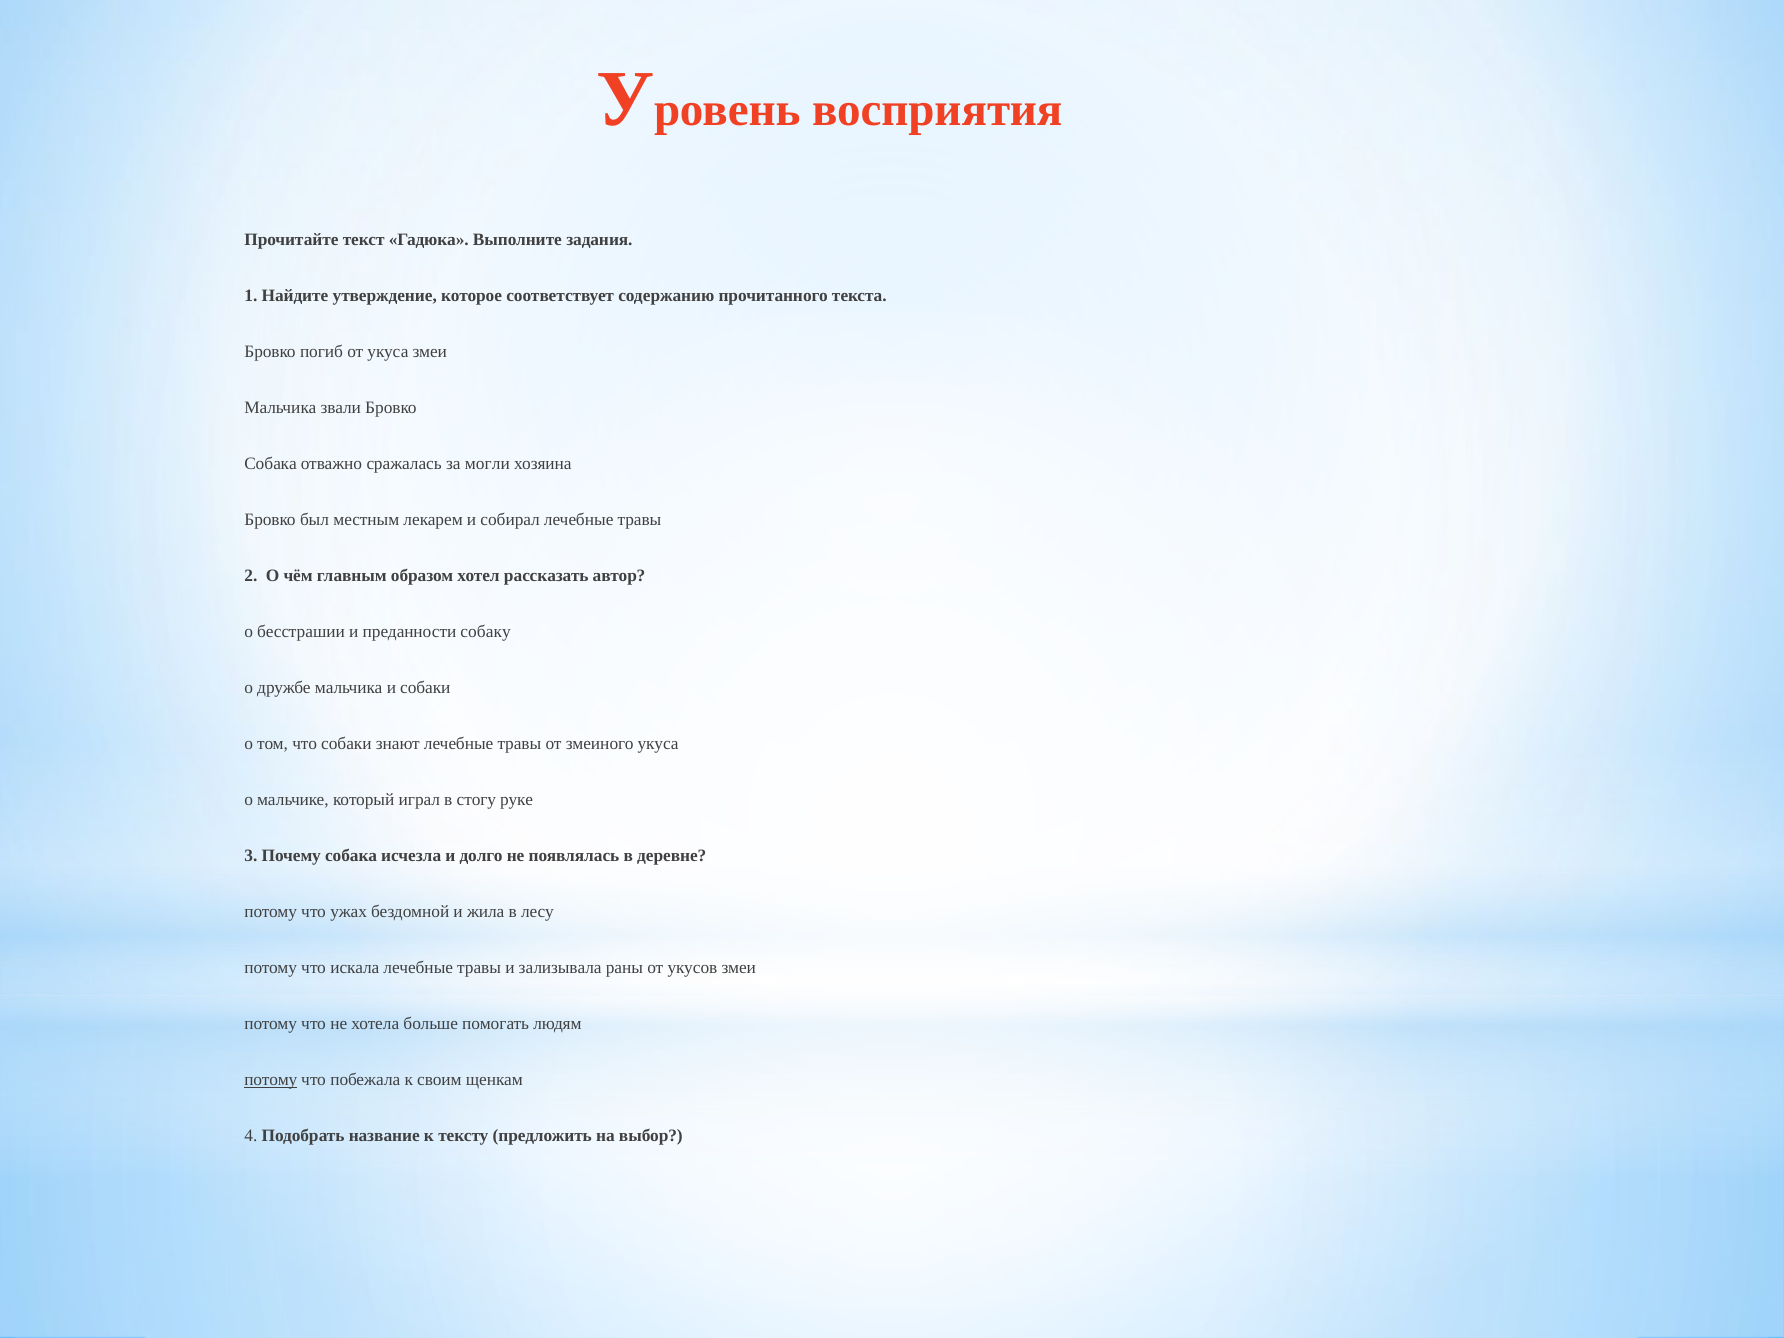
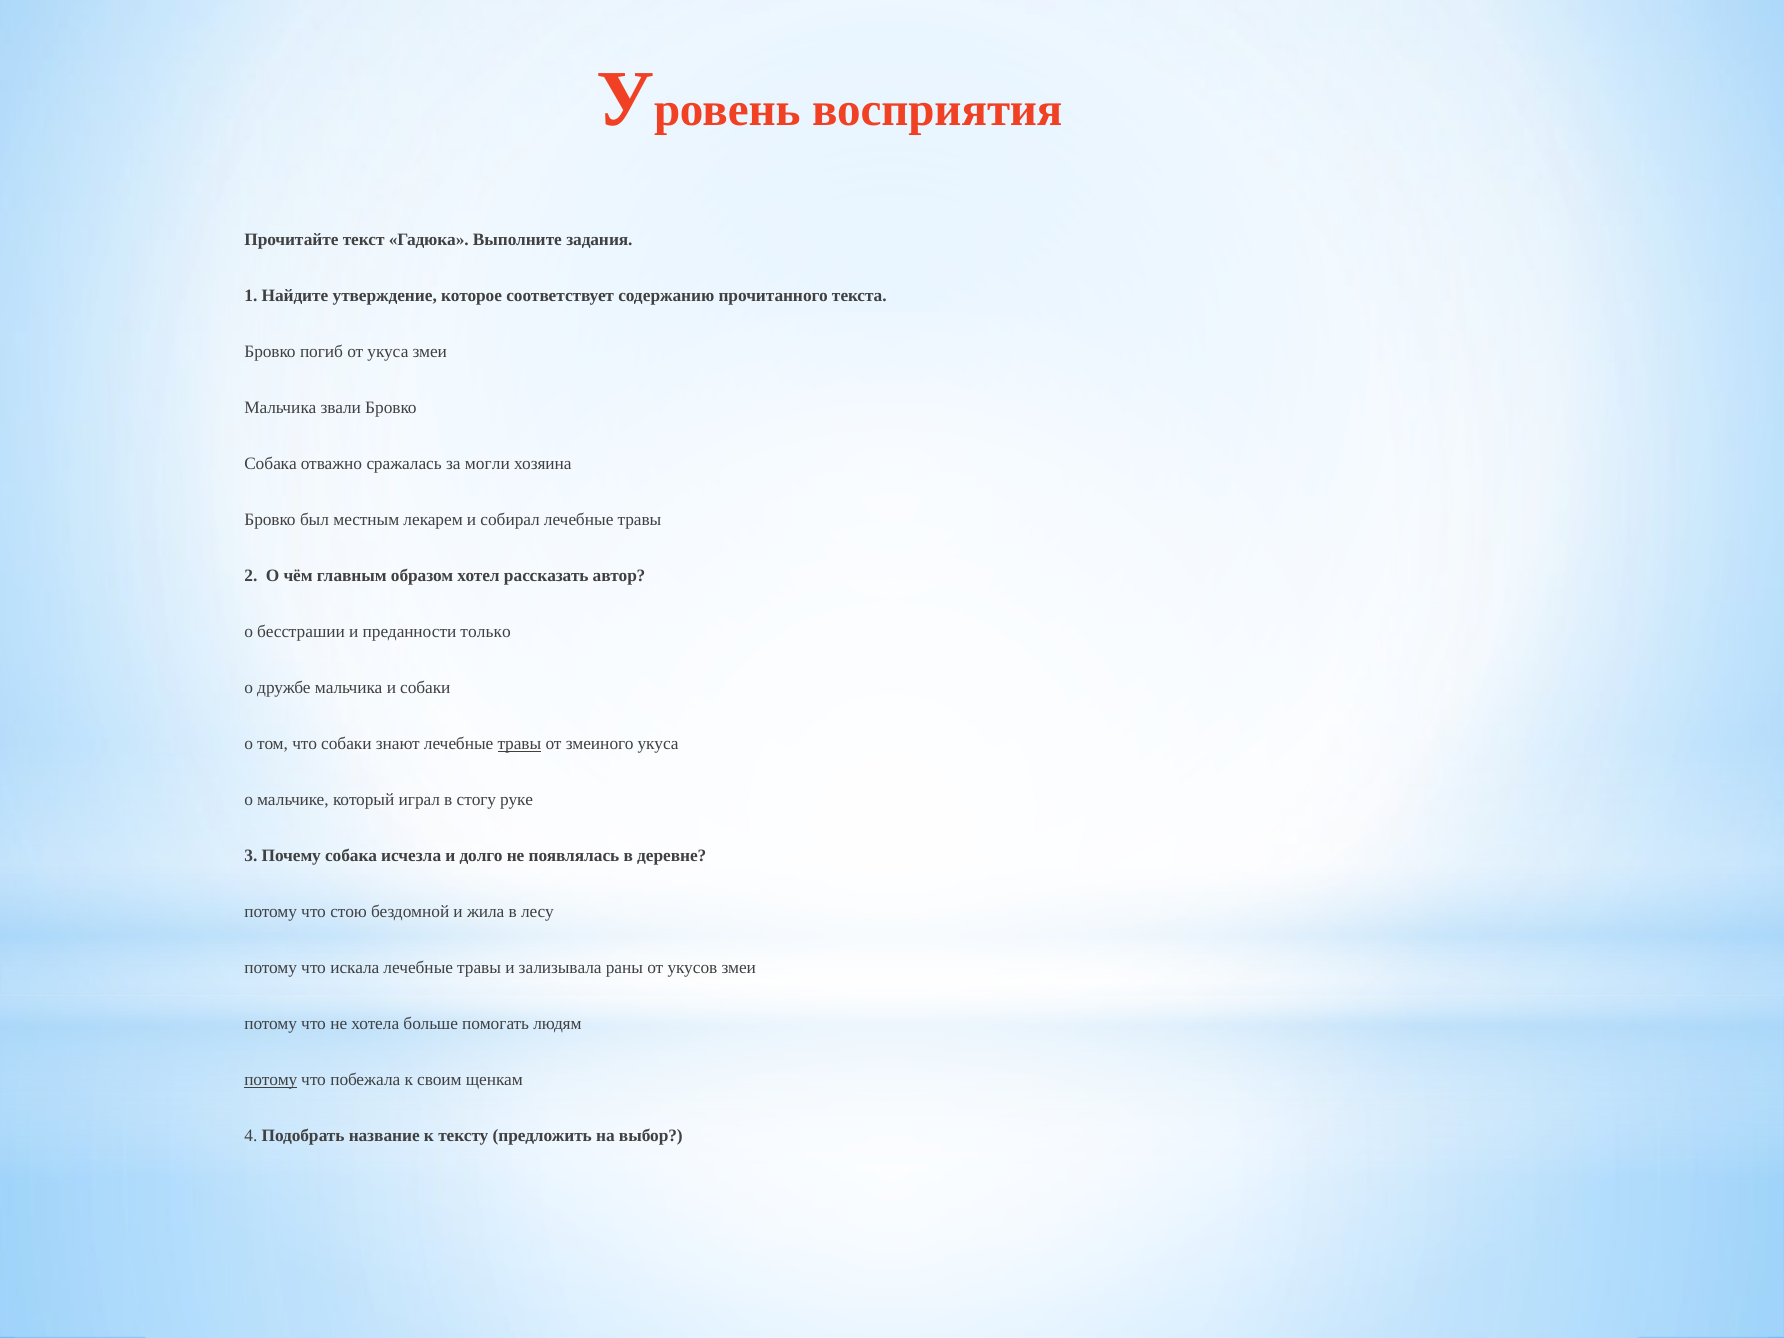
собаку: собаку -> только (486, 632)
травы underline: none -> present (519, 744)
ужах: ужах -> стою (349, 912)
